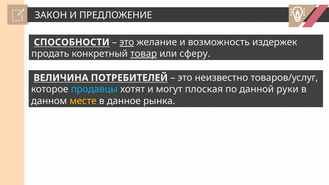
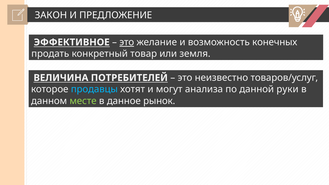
СПОСОБНОСТИ: СПОСОБНОСТИ -> ЭФФЕКТИВНОЕ (72, 42)
издержек: издержек -> конечных (275, 42)
товар underline: present -> none (144, 54)
сферу: сферу -> земля (195, 54)
плоская: плоская -> анализа (204, 89)
месте colour: yellow -> light green (83, 101)
рынка: рынка -> рынок (159, 101)
